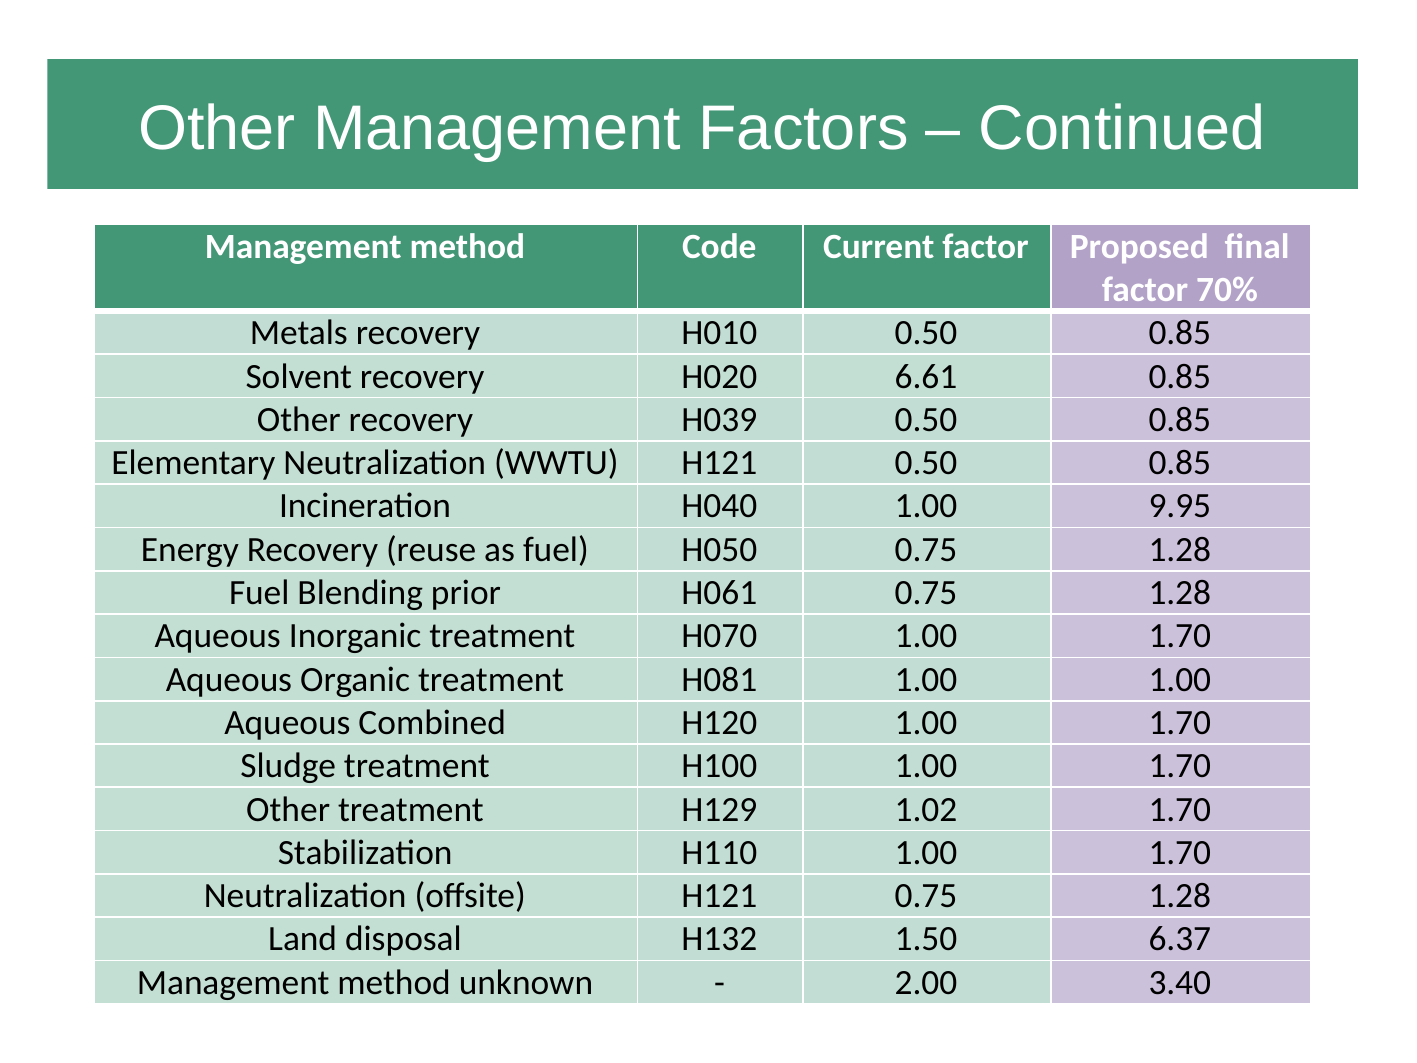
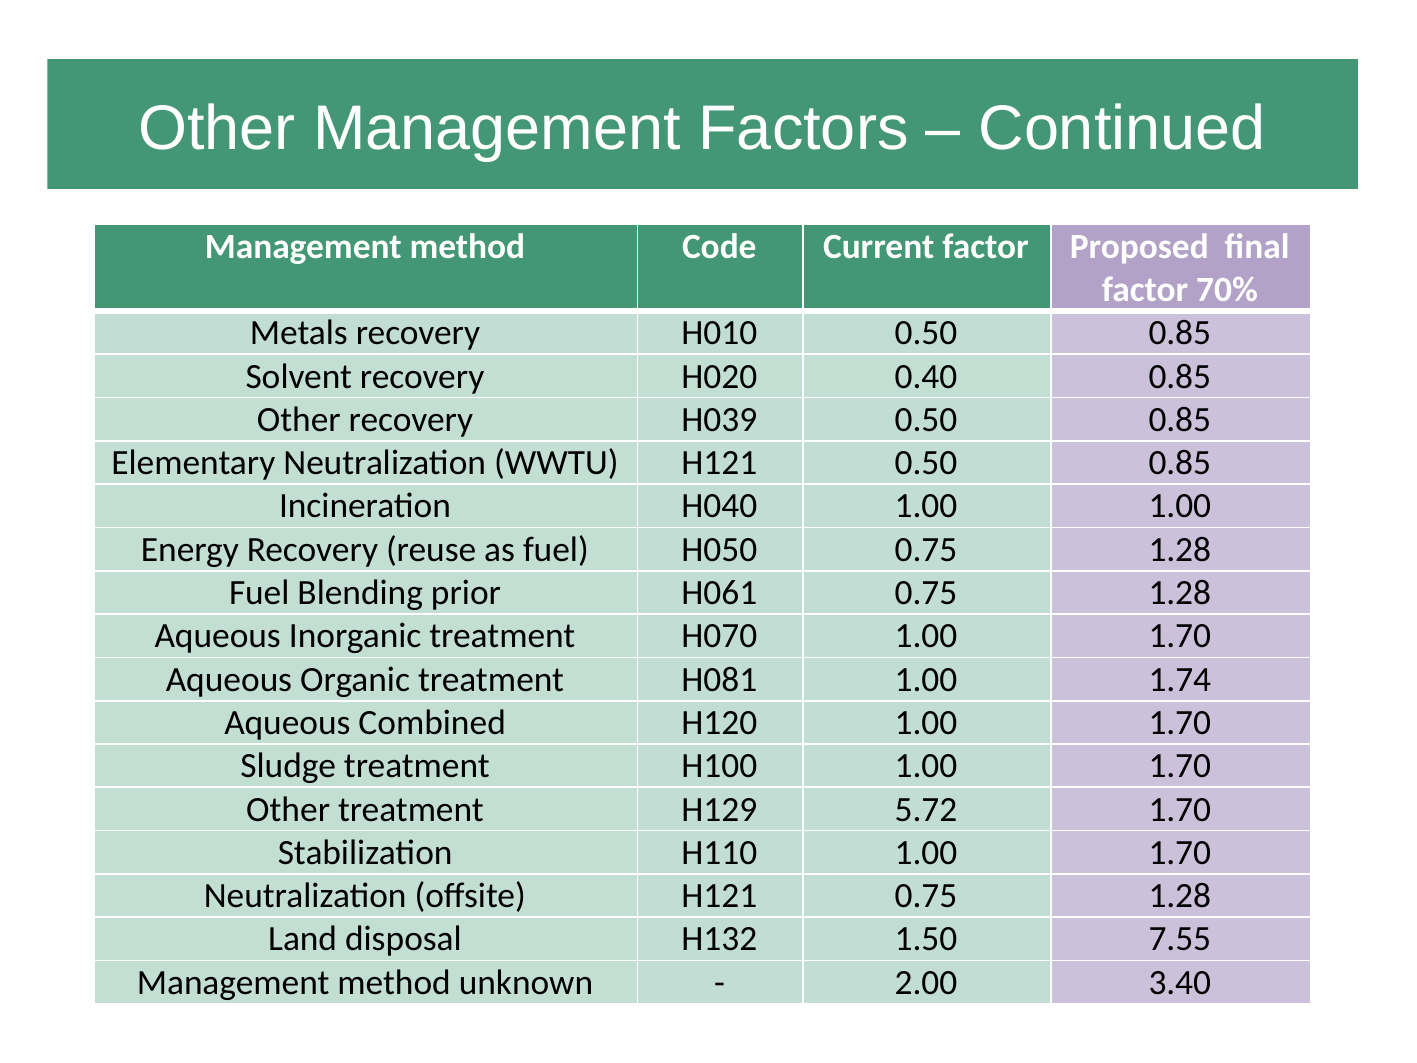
6.61: 6.61 -> 0.40 (926, 376)
1.00 9.95: 9.95 -> 1.00 (1180, 506)
1.00 1.00: 1.00 -> 1.74 (1180, 679)
1.02: 1.02 -> 5.72 (926, 809)
6.37: 6.37 -> 7.55 (1180, 939)
